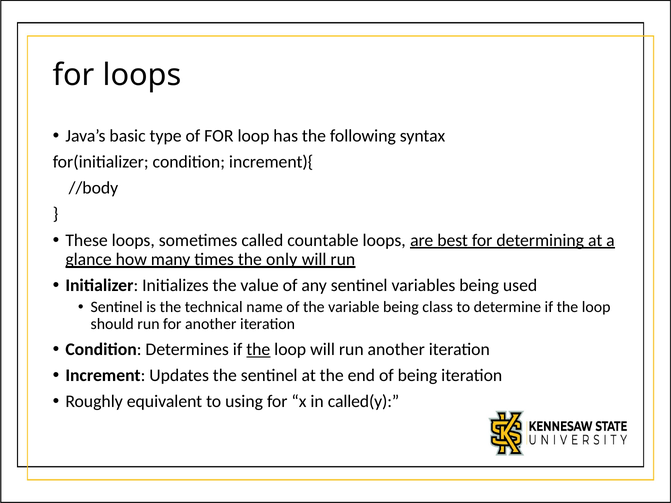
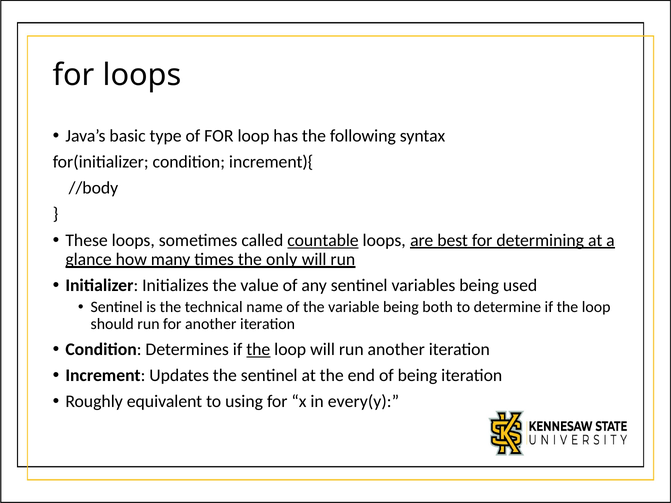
countable underline: none -> present (323, 240)
class: class -> both (438, 307)
called(y: called(y -> every(y (363, 402)
